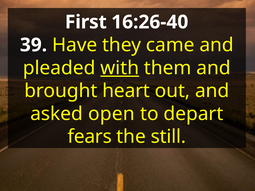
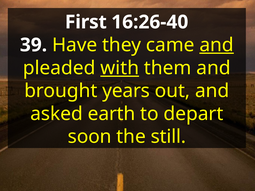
and underline: none -> present (217, 45)
heart: heart -> years (126, 91)
open: open -> earth (112, 114)
fears: fears -> soon (90, 137)
